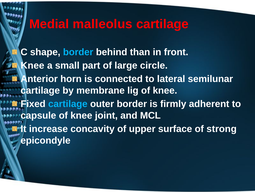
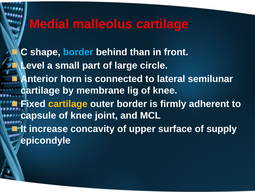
Knee: Knee -> Level (33, 65)
cartilage colour: light blue -> yellow (68, 104)
strong: strong -> supply (222, 128)
